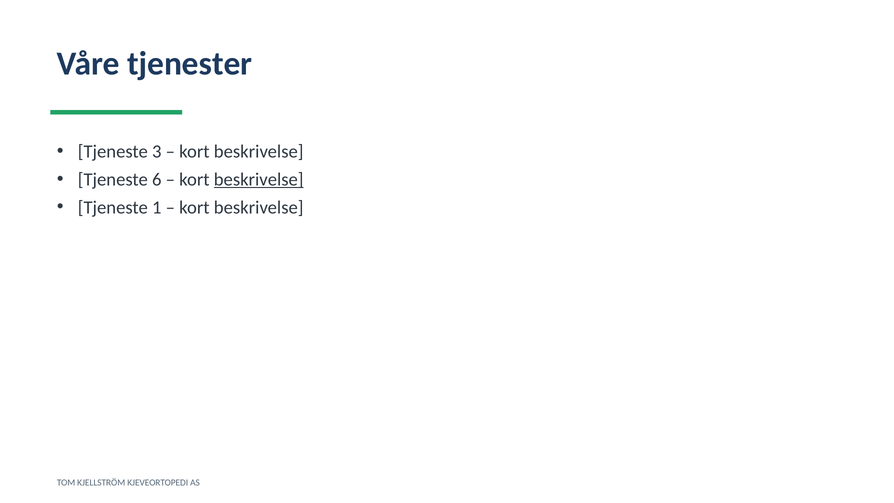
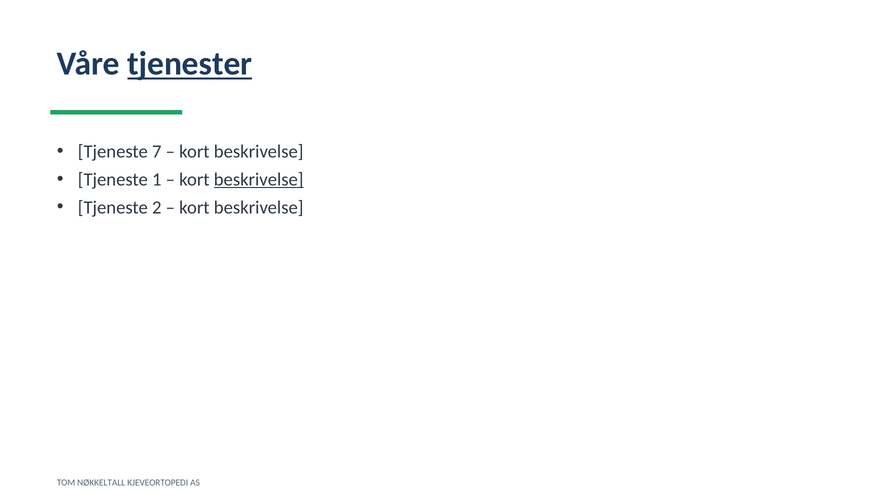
tjenester underline: none -> present (190, 64)
3: 3 -> 7 (157, 151)
6: 6 -> 1 (157, 179)
1: 1 -> 2 (157, 207)
KJELLSTRÖM: KJELLSTRÖM -> NØKKELTALL (101, 483)
